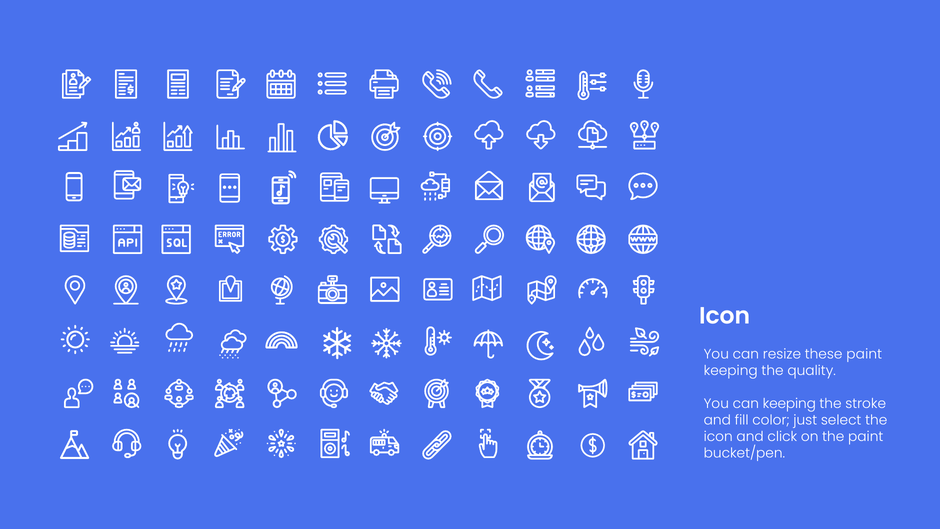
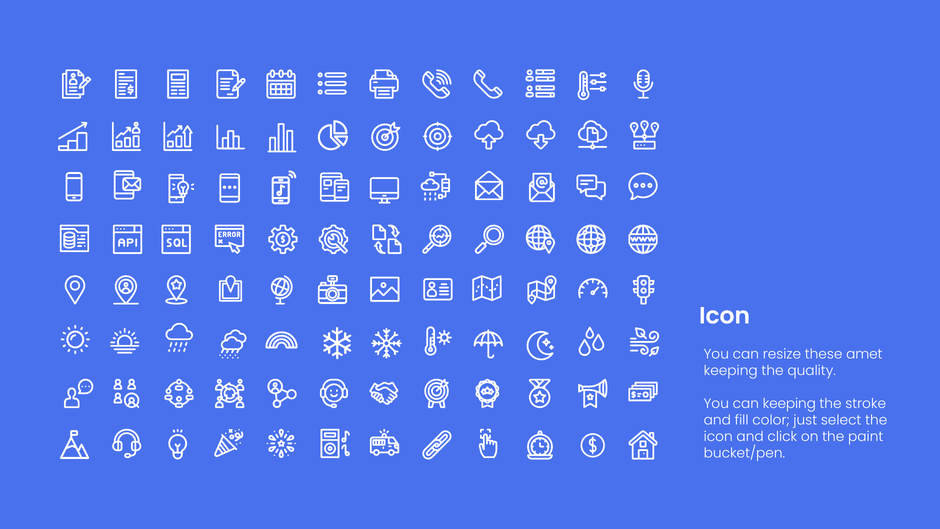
these paint: paint -> amet (864, 354)
